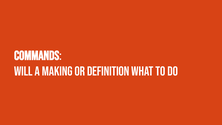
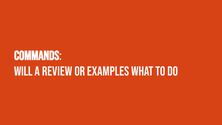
making: making -> review (57, 71)
definition: definition -> examples (108, 71)
